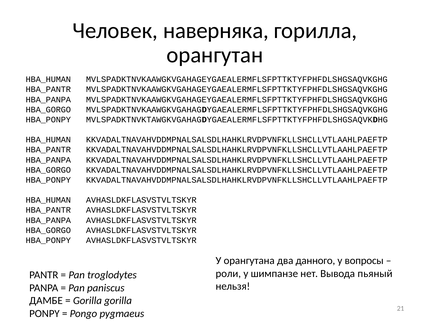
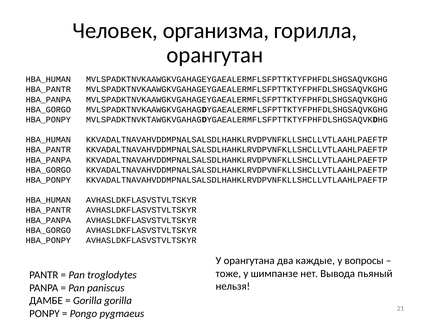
наверняка: наверняка -> организма (216, 30)
данного: данного -> каждые (315, 260)
роли: роли -> тоже (228, 273)
